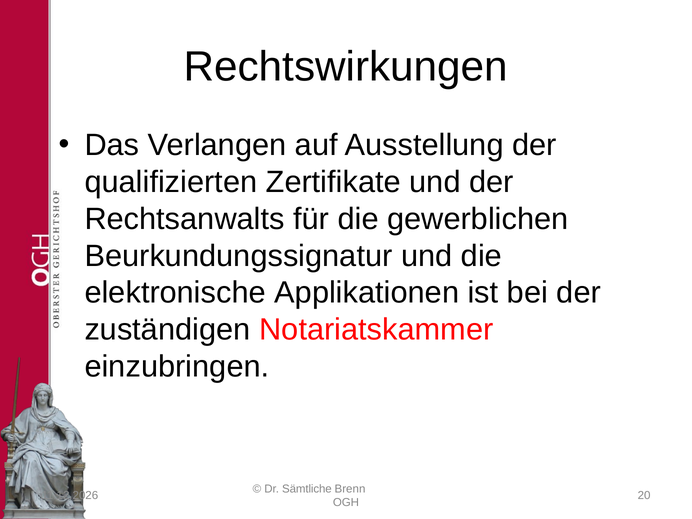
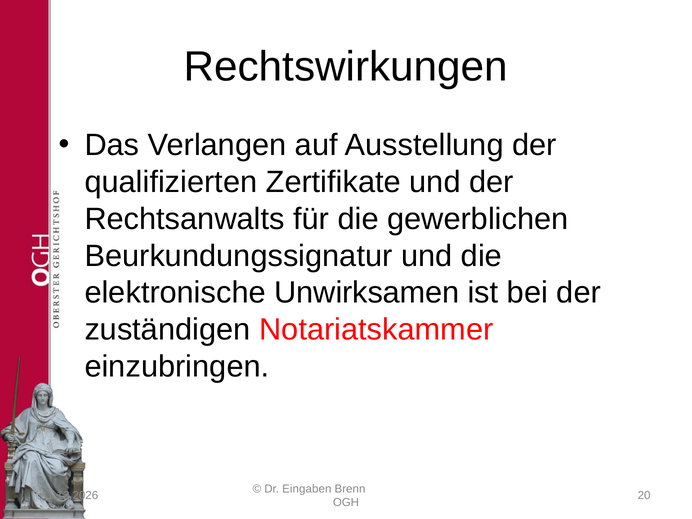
Applikationen: Applikationen -> Unwirksamen (367, 293)
Sämtliche: Sämtliche -> Eingaben (307, 489)
